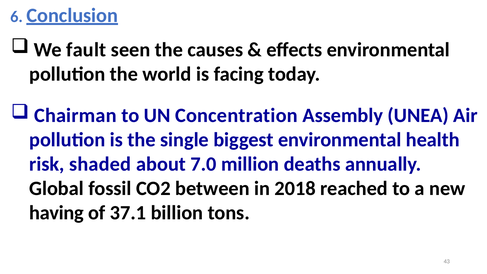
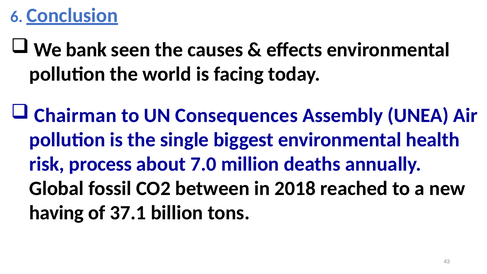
fault: fault -> bank (86, 50)
Concentration: Concentration -> Consequences (236, 115)
shaded: shaded -> process (100, 164)
